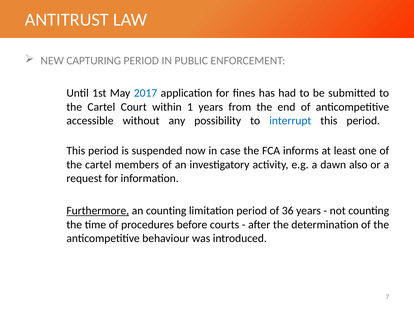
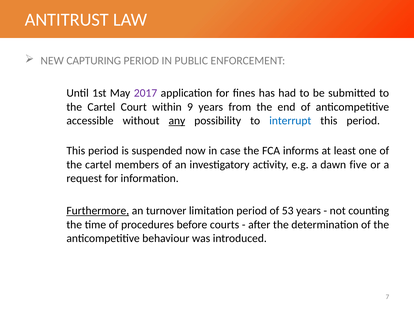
2017 colour: blue -> purple (146, 93)
1: 1 -> 9 (190, 107)
any underline: none -> present (177, 121)
also: also -> five (358, 164)
an counting: counting -> turnover (166, 210)
36: 36 -> 53 (288, 210)
